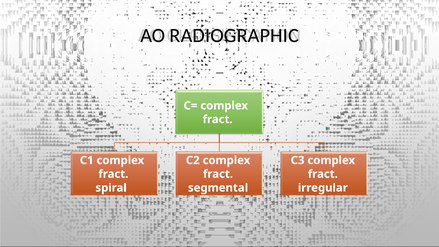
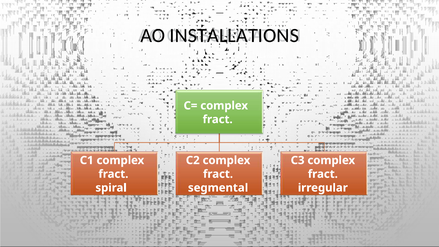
RADIOGRAPHIC: RADIOGRAPHIC -> INSTALLATIONS (234, 36)
